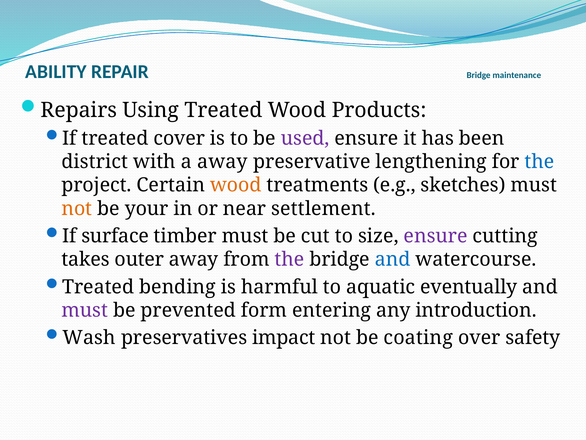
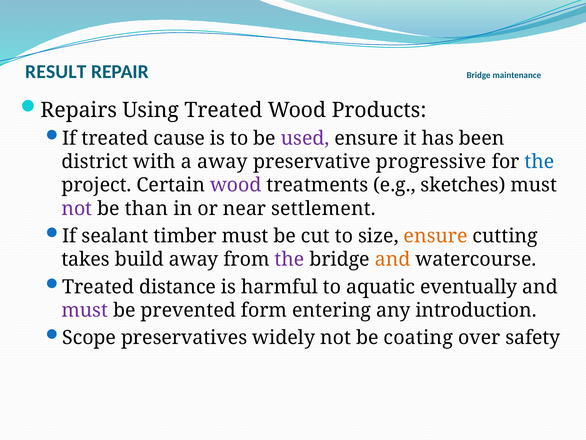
ABILITY: ABILITY -> RESULT (56, 71)
cover: cover -> cause (179, 138)
lengthening: lengthening -> progressive (431, 162)
wood colour: orange -> purple (236, 185)
not colour: orange -> purple (77, 208)
your: your -> than (146, 208)
surface: surface -> sealant (115, 236)
ensure colour: purple -> orange (436, 236)
outer: outer -> build (139, 259)
and colour: blue -> orange (393, 259)
bending: bending -> distance (178, 287)
Wash: Wash -> Scope (89, 337)
impact: impact -> widely (284, 337)
